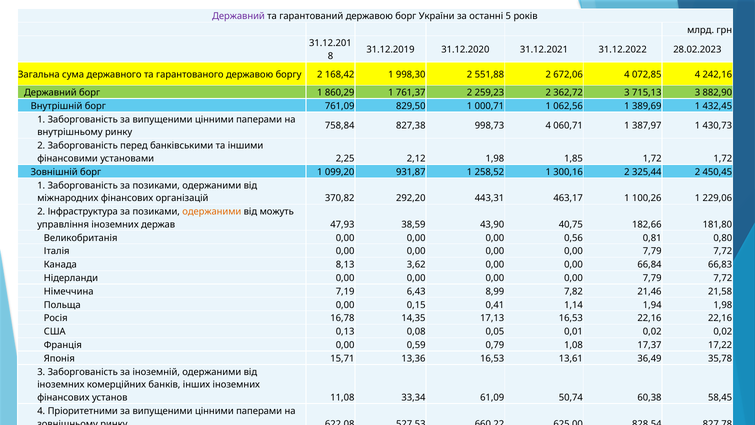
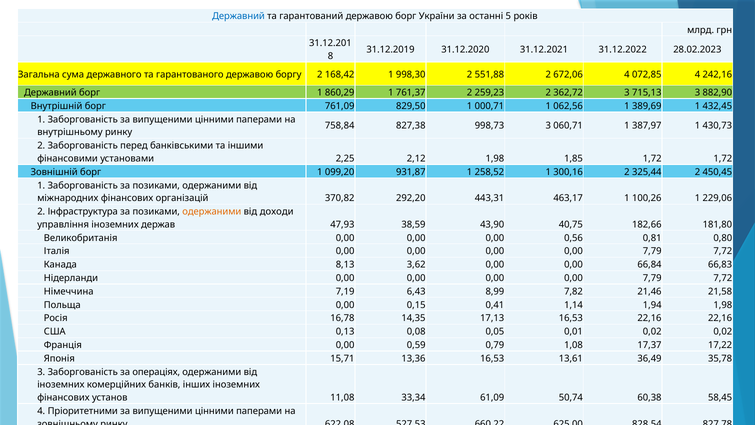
Державний colour: purple -> blue (238, 16)
998,73 4: 4 -> 3 (548, 126)
можуть: можуть -> доходи (277, 212)
іноземній: іноземній -> операціях (156, 372)
